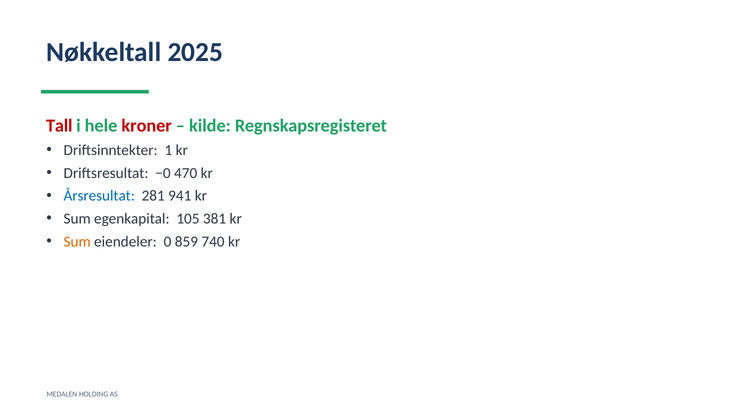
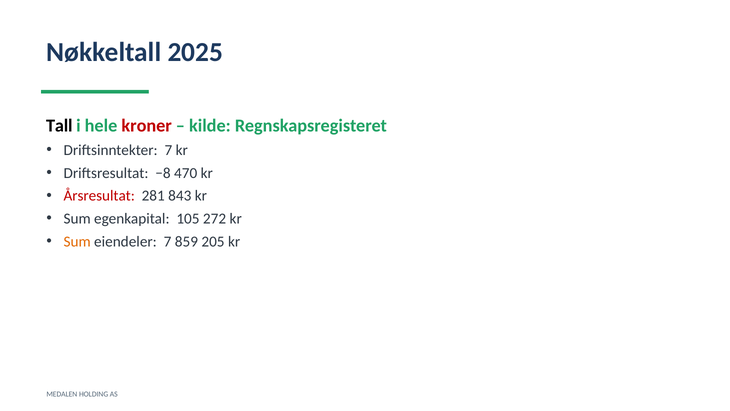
Tall colour: red -> black (59, 126)
Driftsinntekter 1: 1 -> 7 (168, 150)
−0: −0 -> −8 (163, 173)
Årsresultat colour: blue -> red (99, 196)
941: 941 -> 843 (180, 196)
381: 381 -> 272 (215, 219)
eiendeler 0: 0 -> 7 (168, 241)
740: 740 -> 205 (213, 241)
